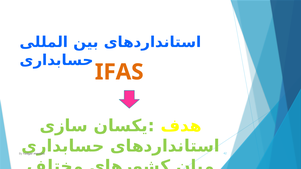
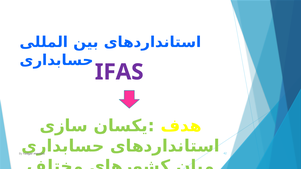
IFAS colour: orange -> purple (119, 72)
